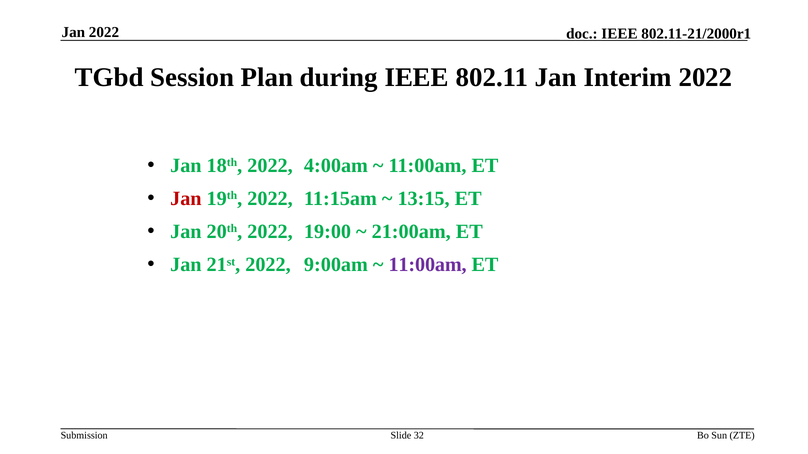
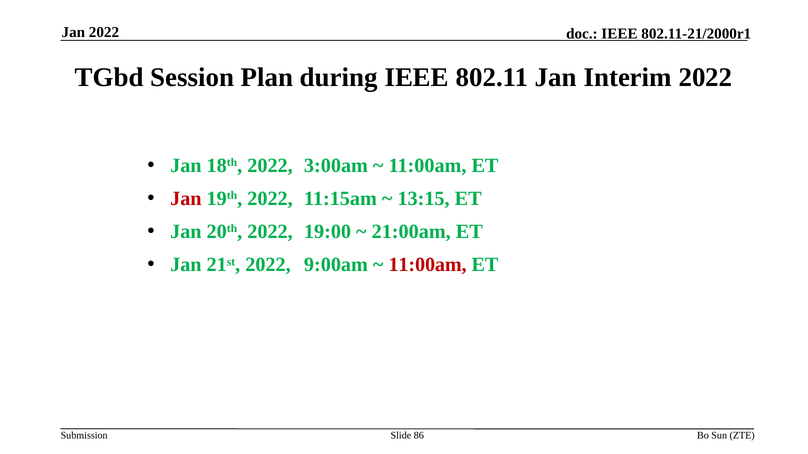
4:00am: 4:00am -> 3:00am (336, 166)
11:00am colour: purple -> red (428, 265)
32: 32 -> 86 (419, 436)
